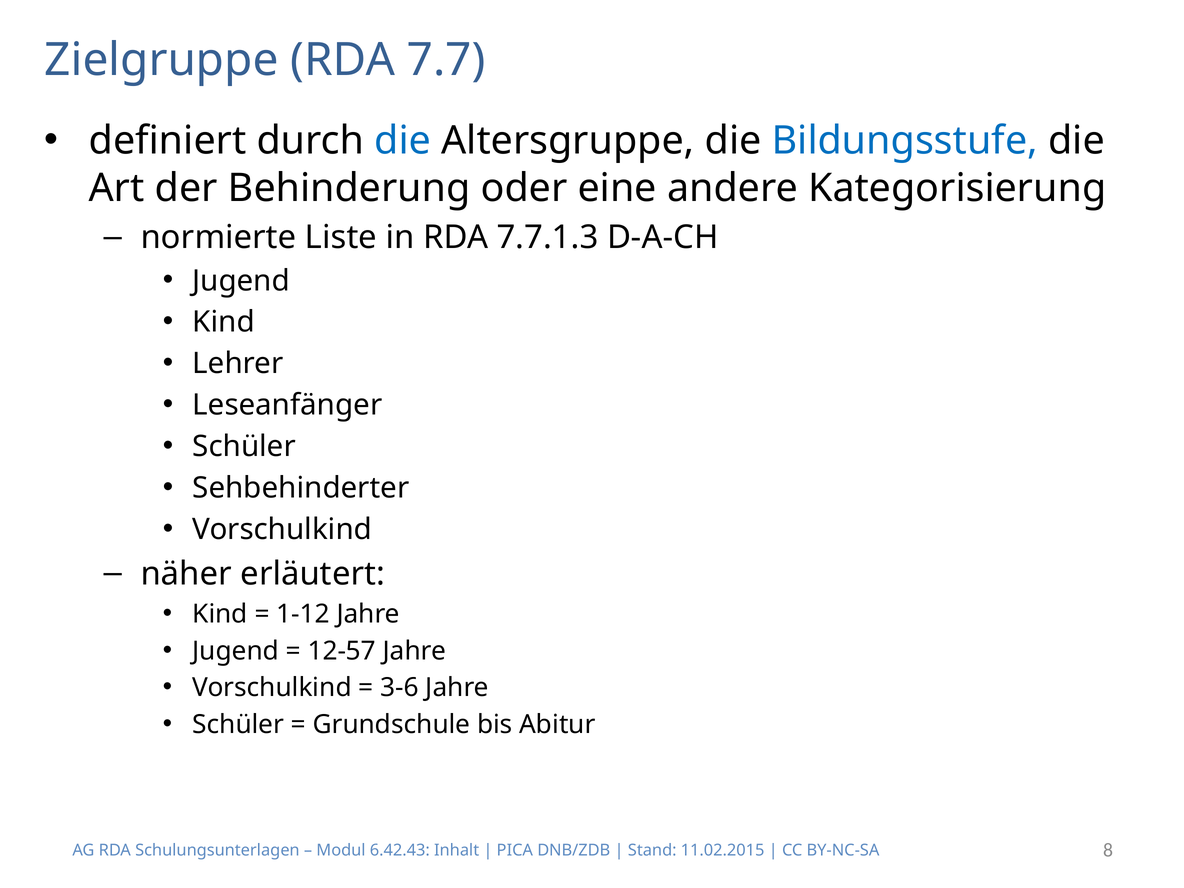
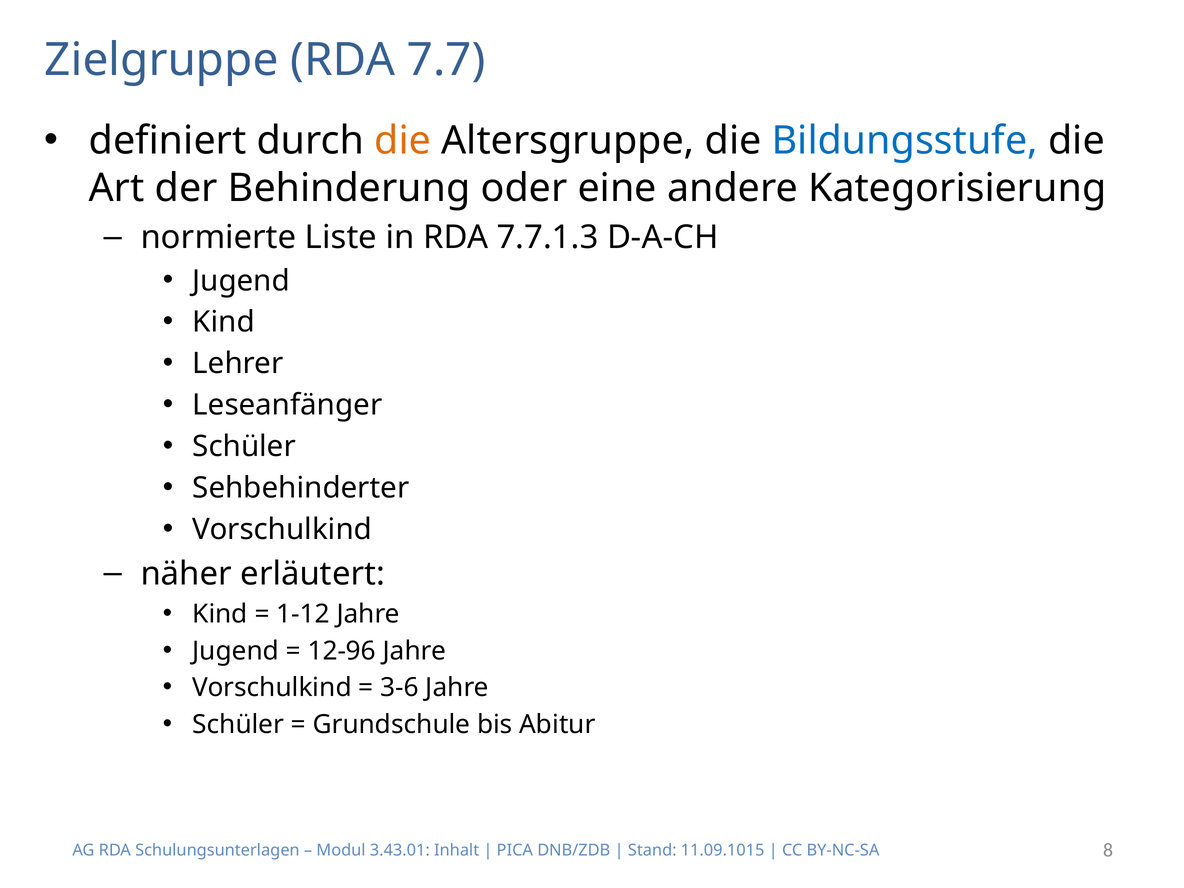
die colour: blue -> orange (403, 141)
12-57: 12-57 -> 12-96 (342, 651)
6.42.43: 6.42.43 -> 3.43.01 (400, 850)
11.02.2015: 11.02.2015 -> 11.09.1015 (723, 850)
